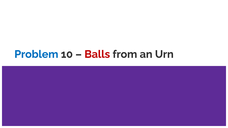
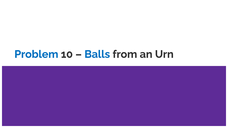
Balls colour: red -> blue (97, 54)
